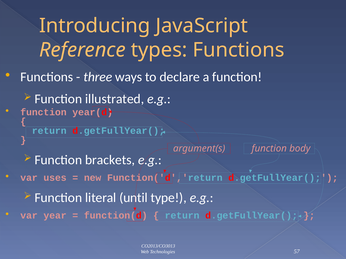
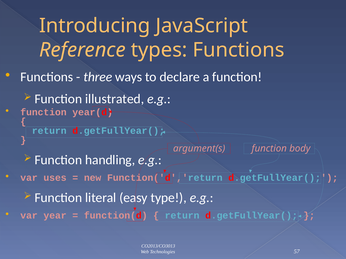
brackets: brackets -> handling (110, 160)
until: until -> easy (133, 198)
